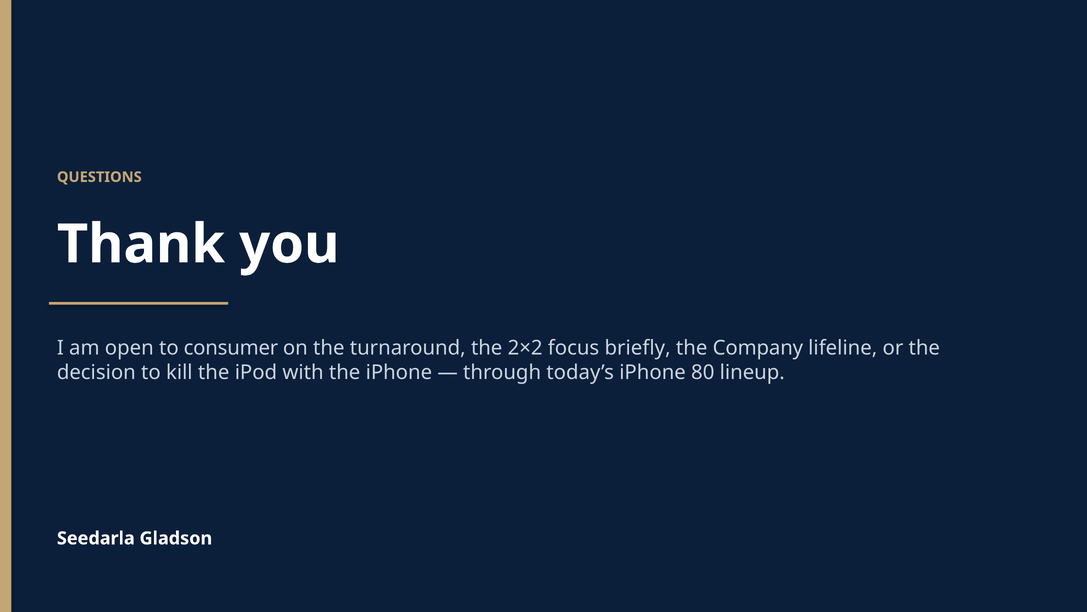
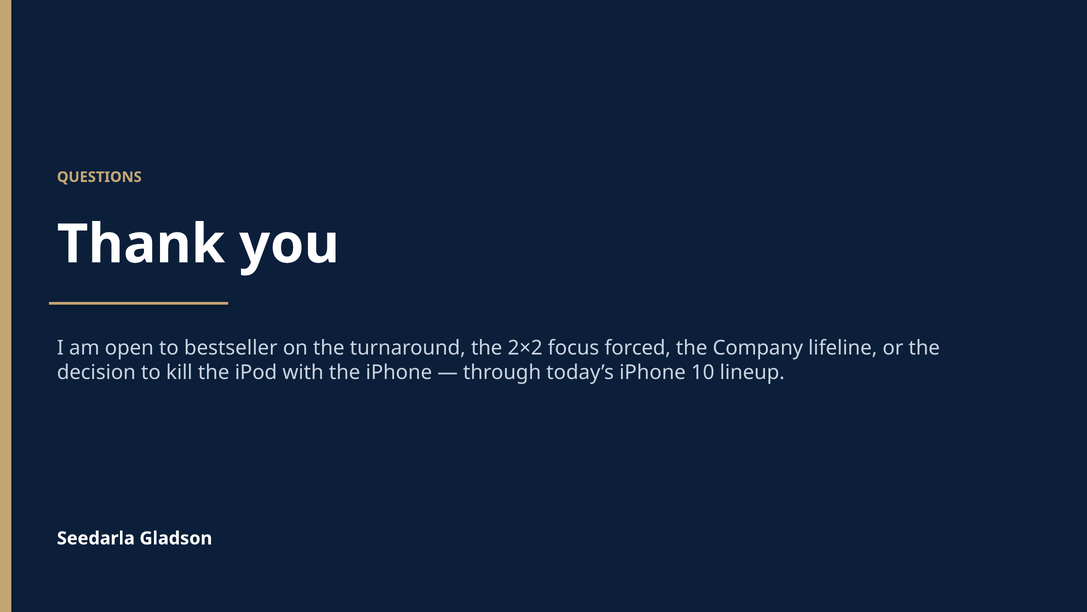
consumer: consumer -> bestseller (231, 348)
briefly: briefly -> forced (638, 348)
80: 80 -> 10 (703, 372)
